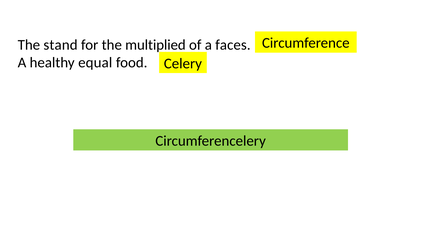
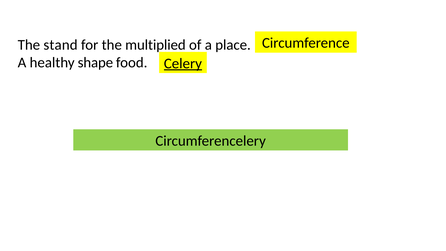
faces: faces -> place (233, 45)
equal: equal -> shape (95, 63)
Celery underline: none -> present (183, 63)
